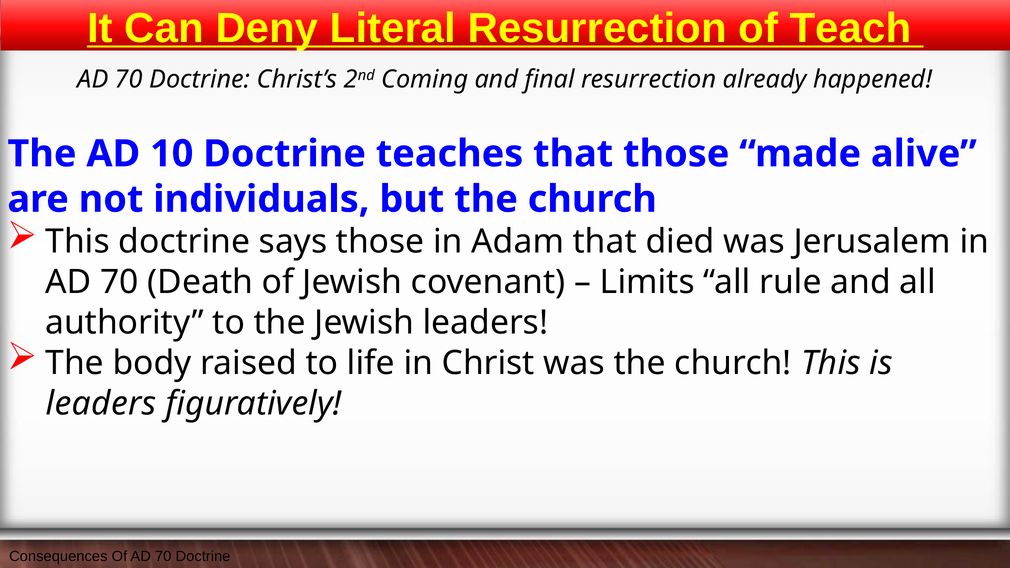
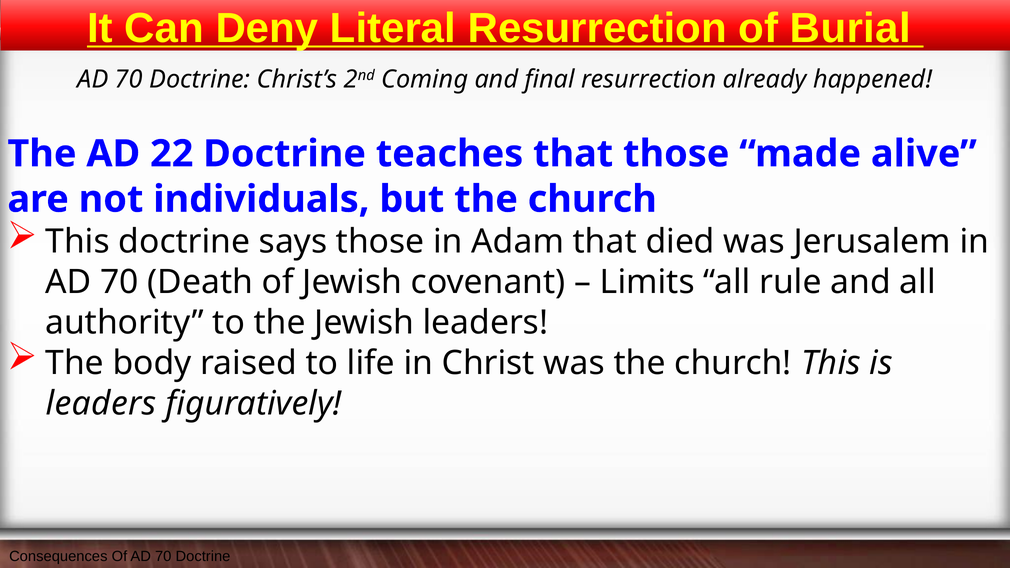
Teach: Teach -> Burial (850, 28)
10: 10 -> 22 (172, 154)
